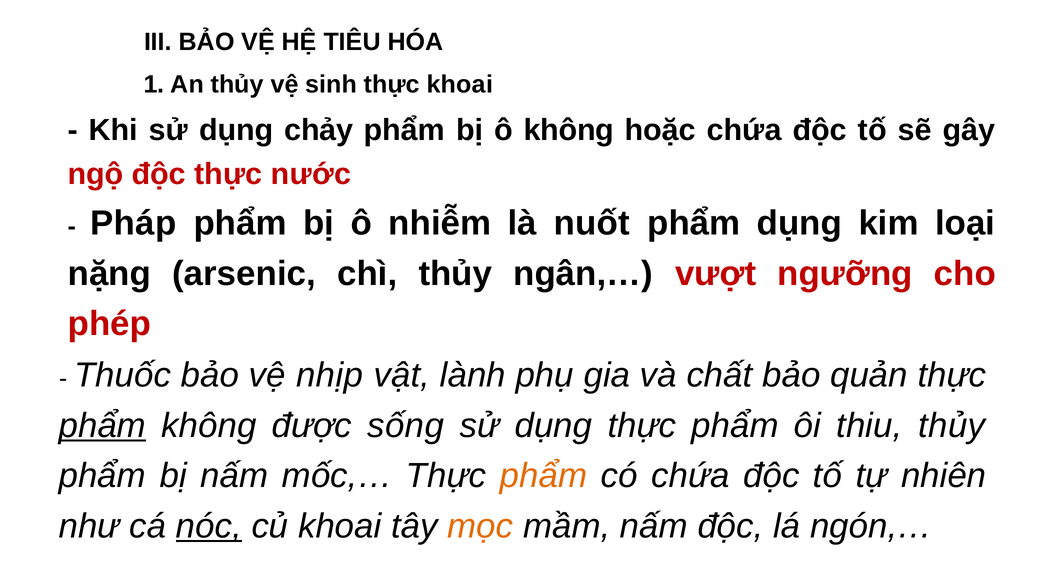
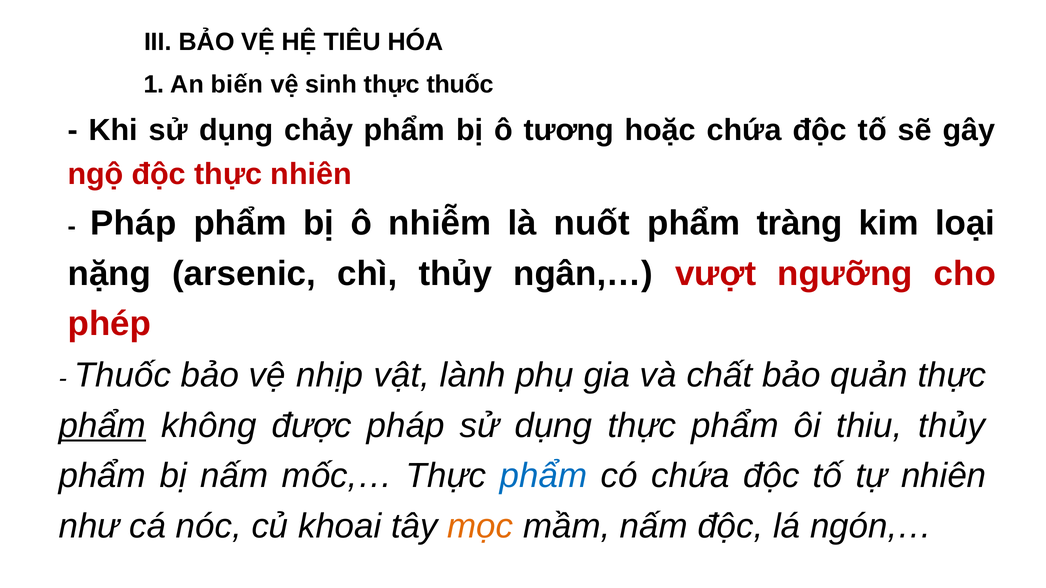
An thủy: thủy -> biến (237, 85)
thực khoai: khoai -> thuốc (460, 85)
ô không: không -> tương (569, 130)
thực nước: nước -> nhiên (311, 174)
phẩm dụng: dụng -> tràng (800, 224)
được sống: sống -> pháp (406, 426)
phẩm colour: orange -> blue (543, 476)
nóc underline: present -> none (209, 527)
